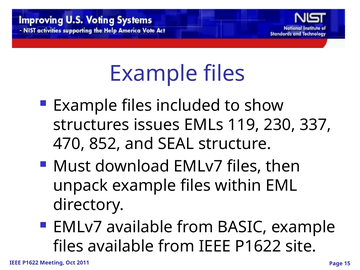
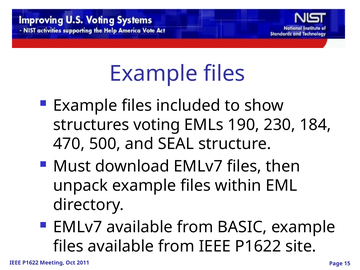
issues: issues -> voting (157, 125)
119: 119 -> 190 (244, 125)
337: 337 -> 184 (315, 125)
852: 852 -> 500 (105, 144)
